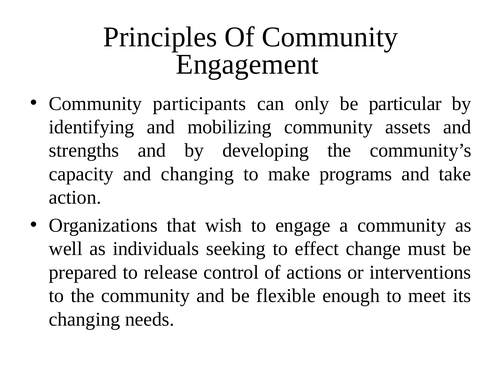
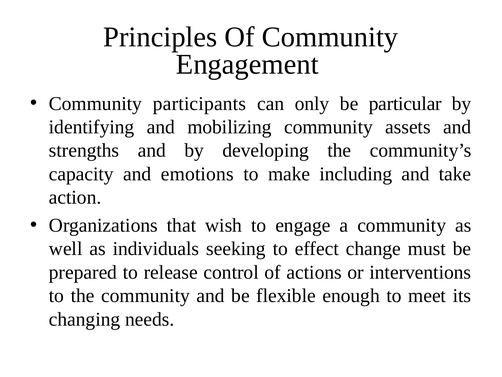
and changing: changing -> emotions (197, 174)
programs: programs -> including (356, 174)
